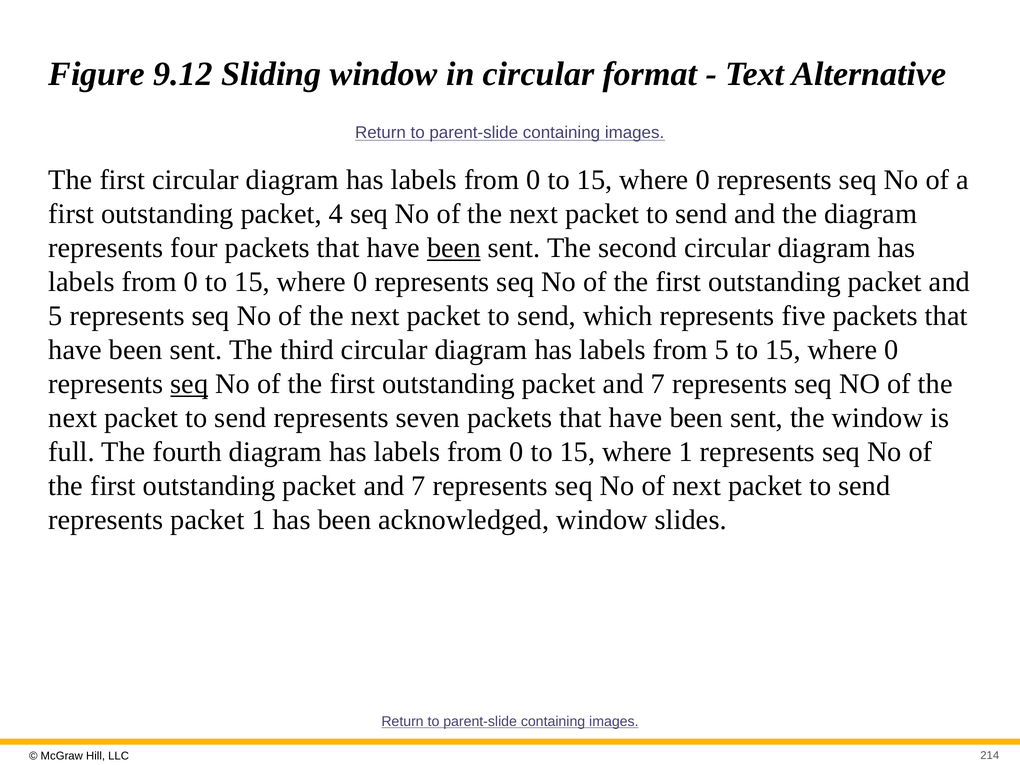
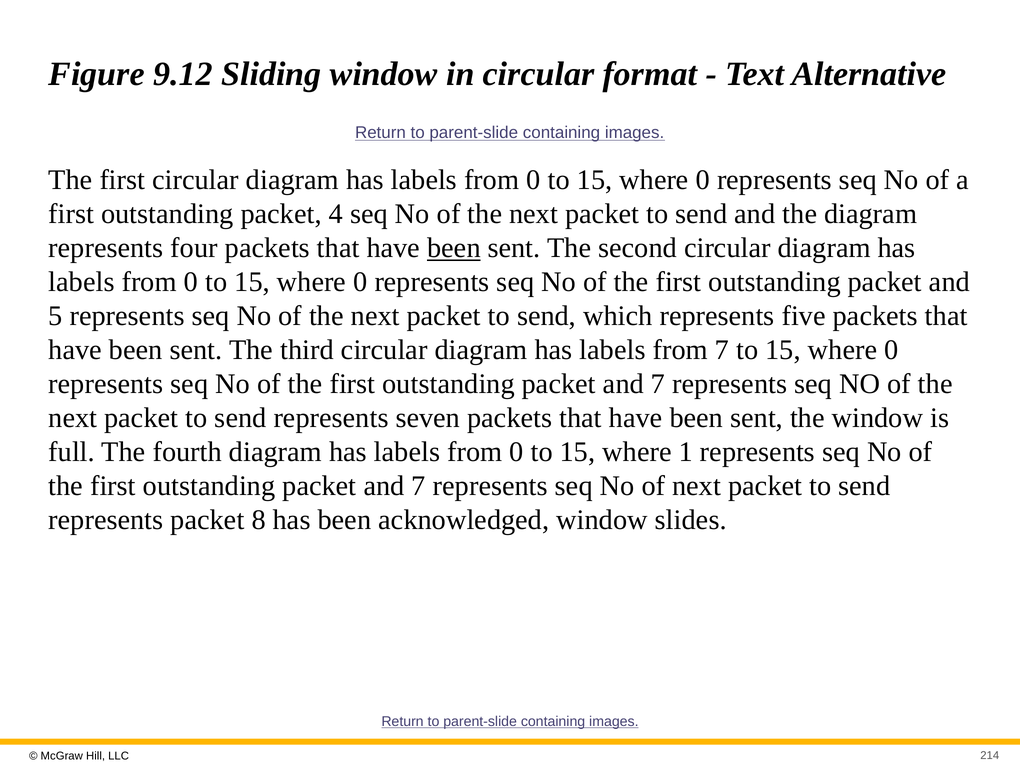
from 5: 5 -> 7 (722, 350)
seq underline: present -> none (189, 384)
packet 1: 1 -> 8 (259, 520)
